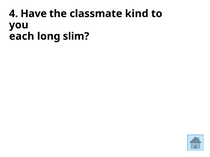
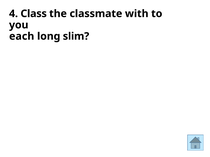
Have: Have -> Class (34, 14)
kind: kind -> with (137, 14)
